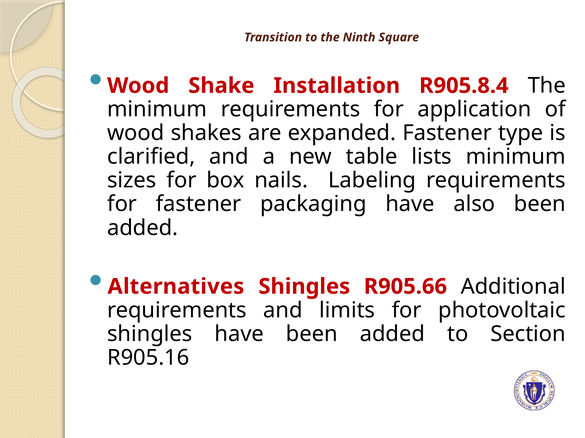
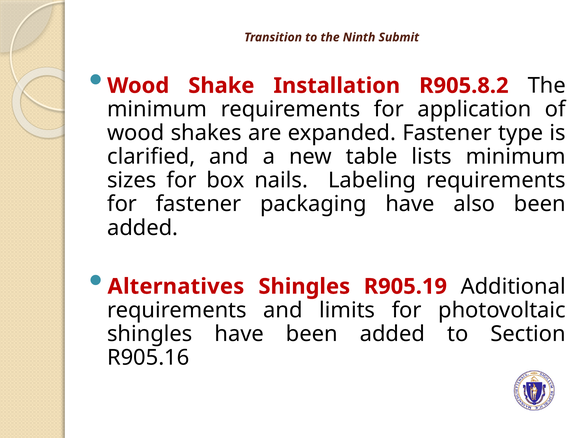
Square: Square -> Submit (399, 37)
R905.8.4: R905.8.4 -> R905.8.2 (464, 86)
R905.66: R905.66 -> R905.19 (405, 287)
